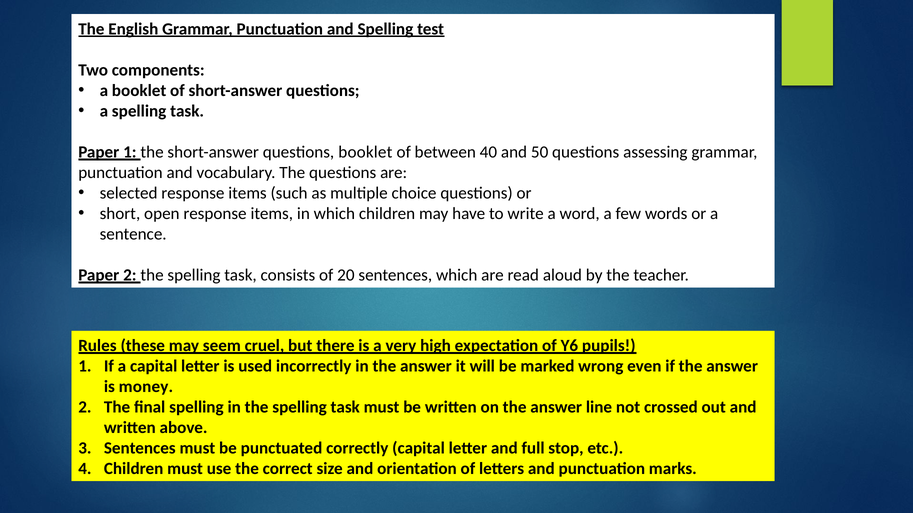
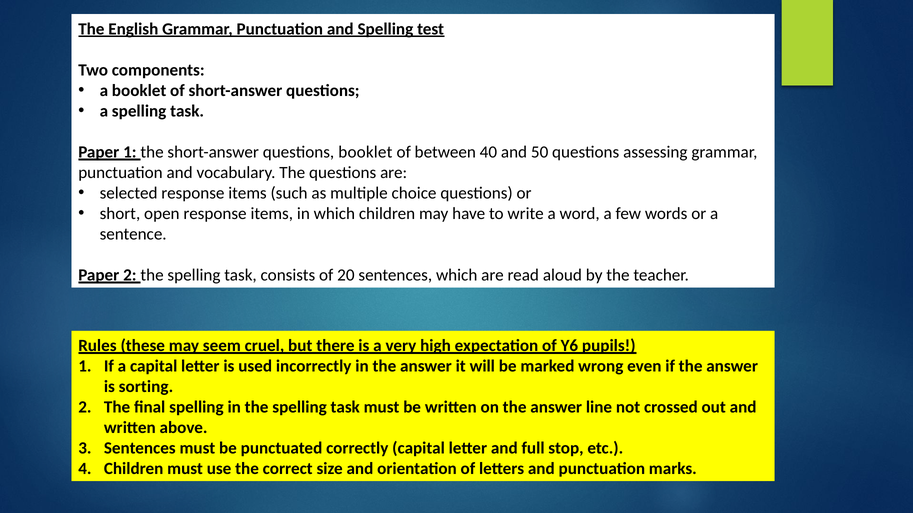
money: money -> sorting (146, 387)
